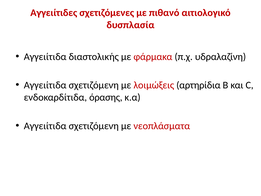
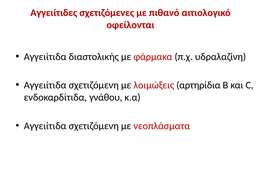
δυσπλασία: δυσπλασία -> οφείλονται (131, 25)
όρασης: όρασης -> γνάθου (106, 97)
